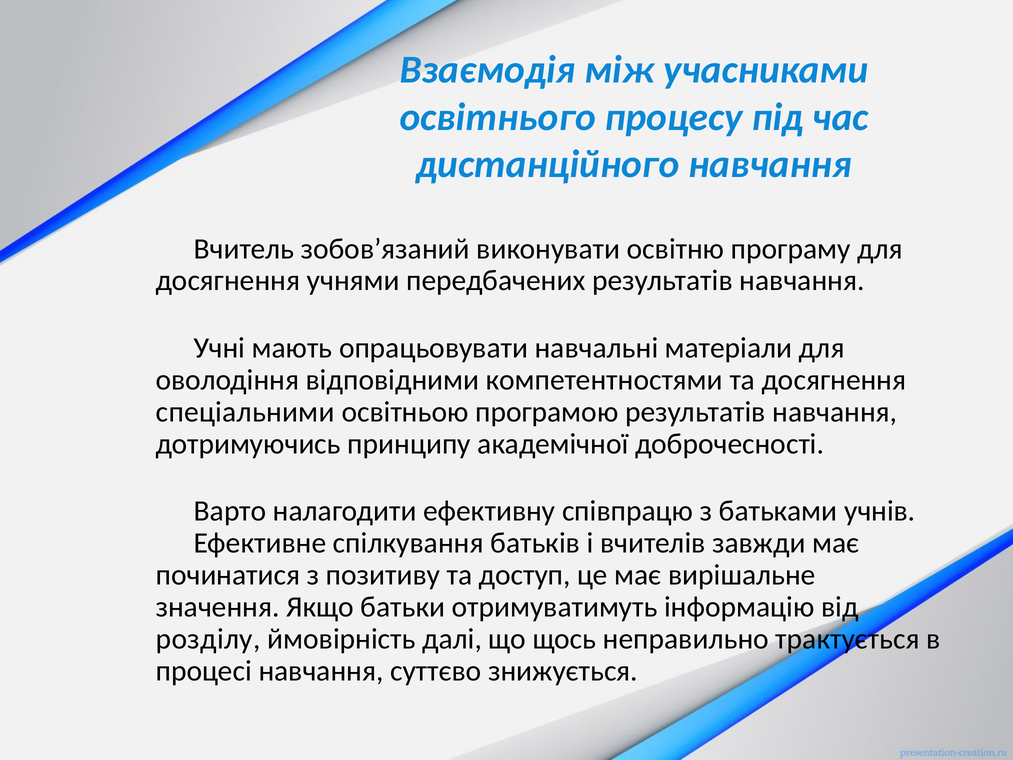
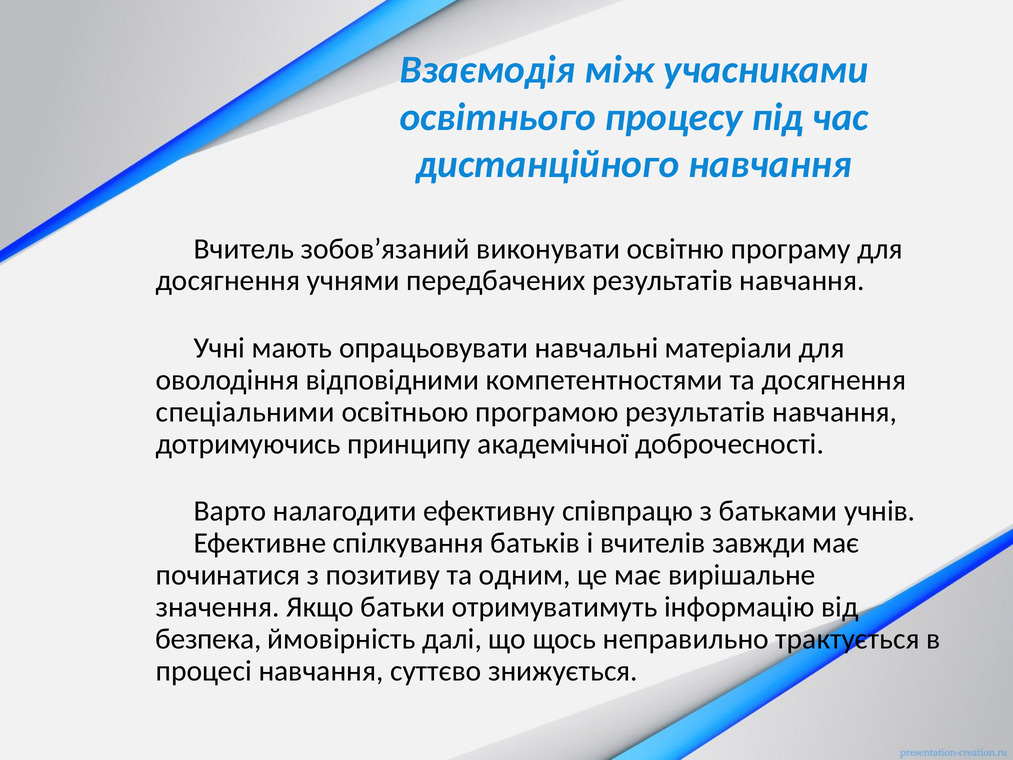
доступ: доступ -> одним (525, 575)
розділу: розділу -> безпека (208, 639)
